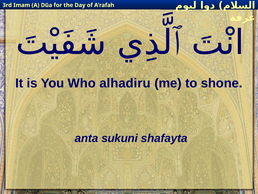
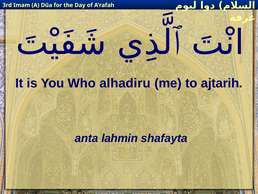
shone: shone -> ajtarih (222, 83)
sukuni: sukuni -> lahmin (120, 138)
